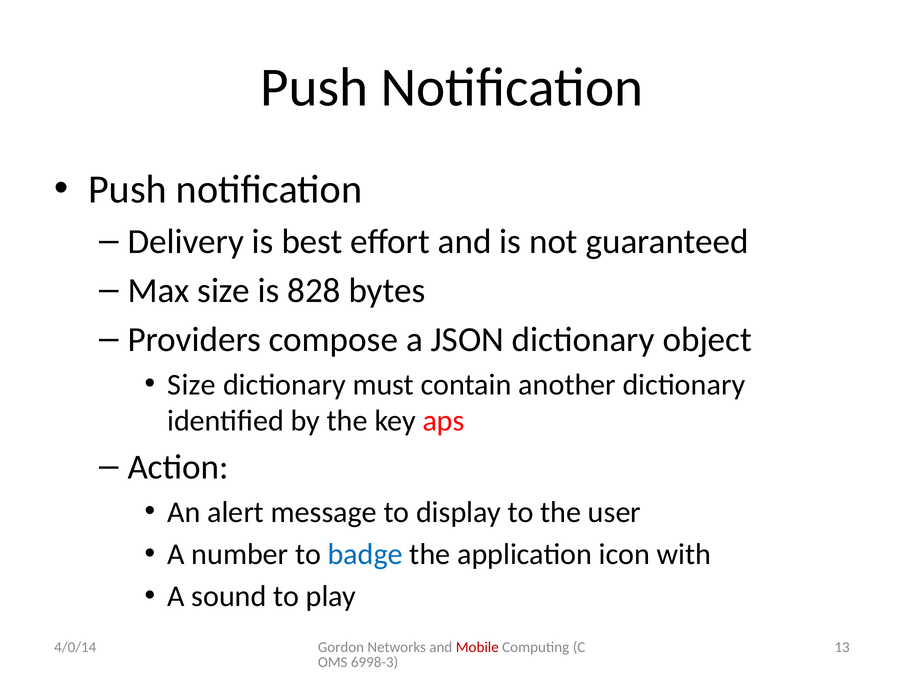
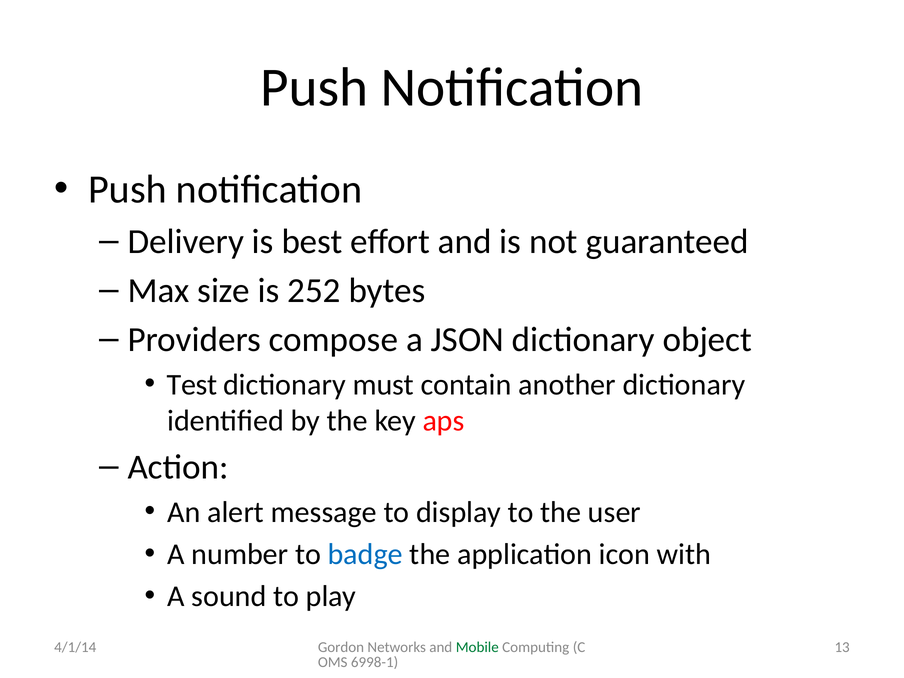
828: 828 -> 252 (314, 291)
Size: Size -> Test (192, 385)
Mobile colour: red -> green (477, 647)
4/0/14: 4/0/14 -> 4/1/14 (75, 647)
6998-3: 6998-3 -> 6998-1 (375, 662)
